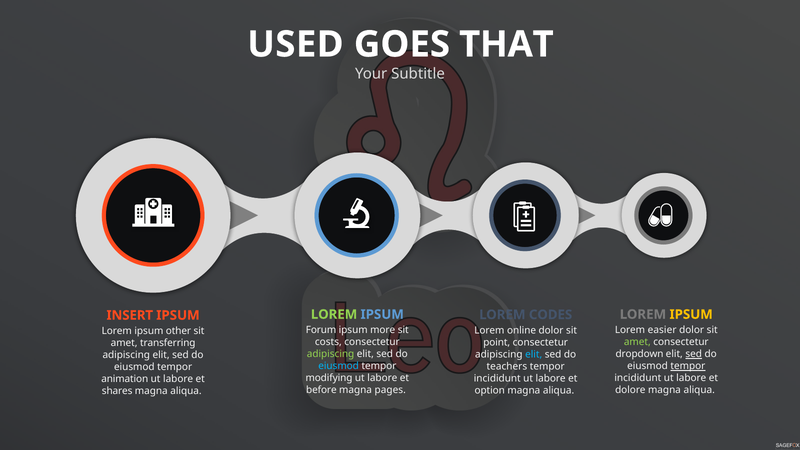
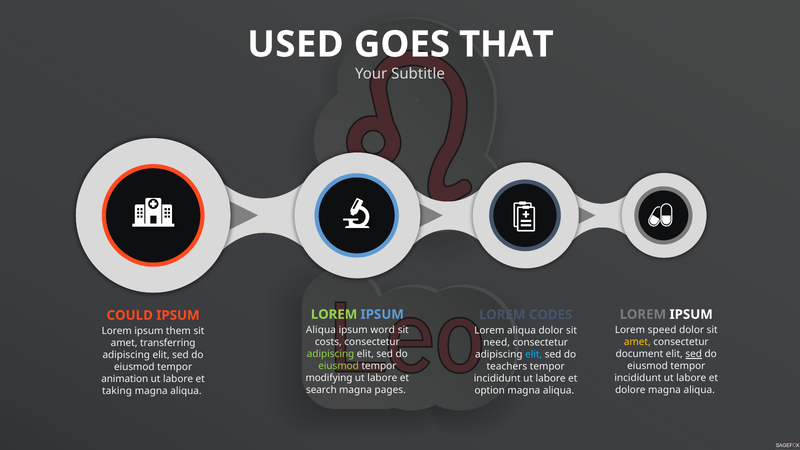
IPSUM colour: yellow -> white (691, 314)
INSERT: INSERT -> COULD (130, 315)
Forum: Forum -> Aliqua (321, 330)
more: more -> word (383, 330)
easier: easier -> speed (662, 330)
Lorem online: online -> aliqua (521, 331)
other: other -> them (178, 331)
amet colour: light green -> yellow (637, 342)
point: point -> need (497, 343)
dropdown: dropdown -> document (639, 354)
eiusmod colour: light blue -> light green (339, 366)
tempor underline: present -> none (688, 366)
before: before -> search (321, 390)
shares: shares -> taking (117, 391)
